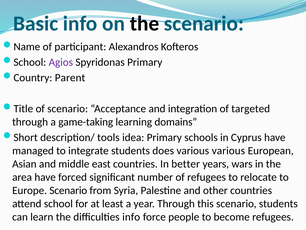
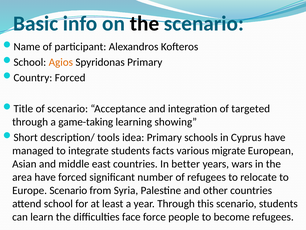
Agios colour: purple -> orange (61, 62)
Country Parent: Parent -> Forced (70, 77)
domains: domains -> showing (176, 122)
does: does -> facts (163, 150)
various various: various -> migrate (229, 150)
difficulties info: info -> face (131, 217)
